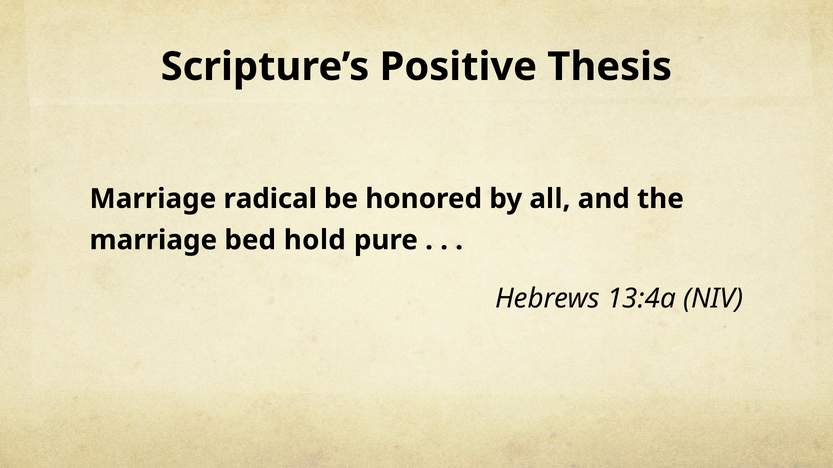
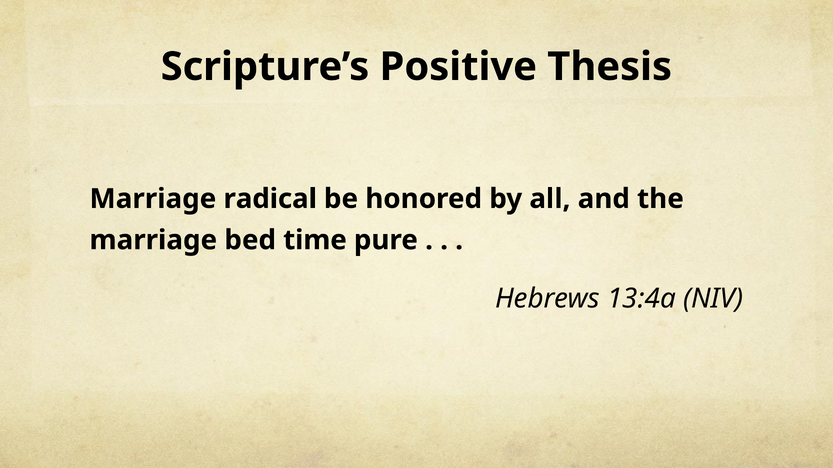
hold: hold -> time (315, 240)
